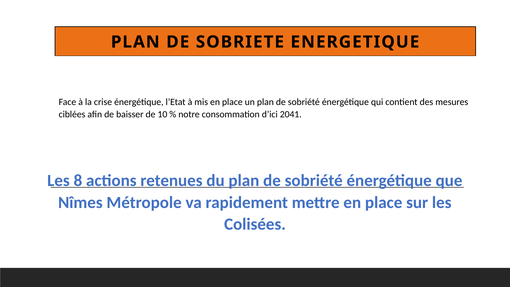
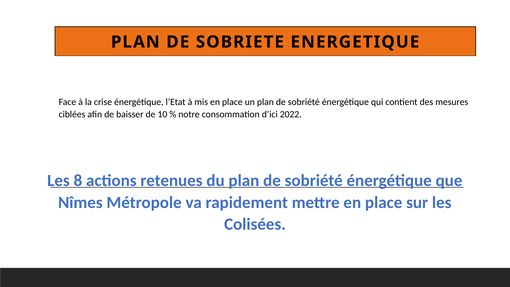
2041: 2041 -> 2022 (291, 114)
